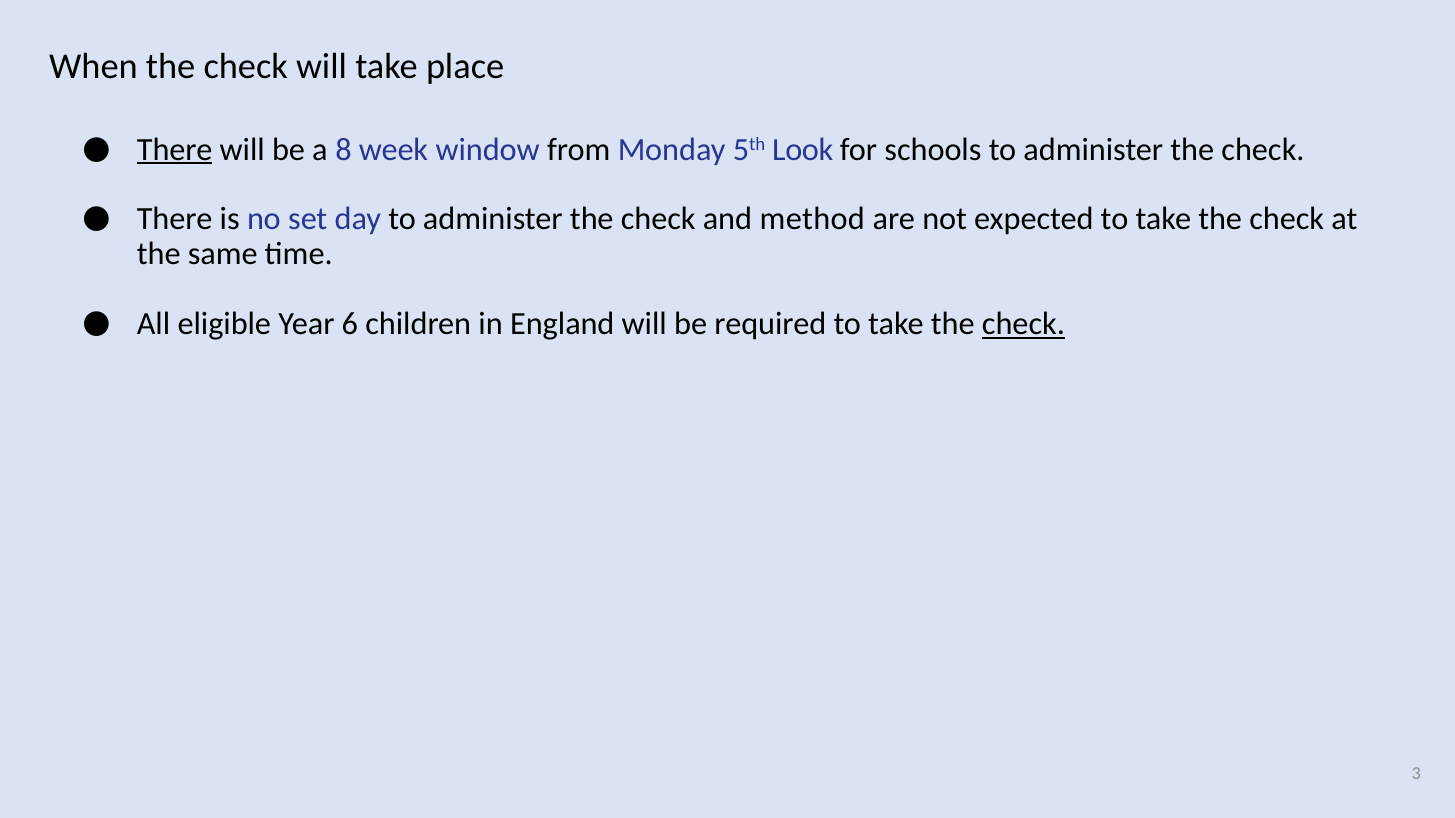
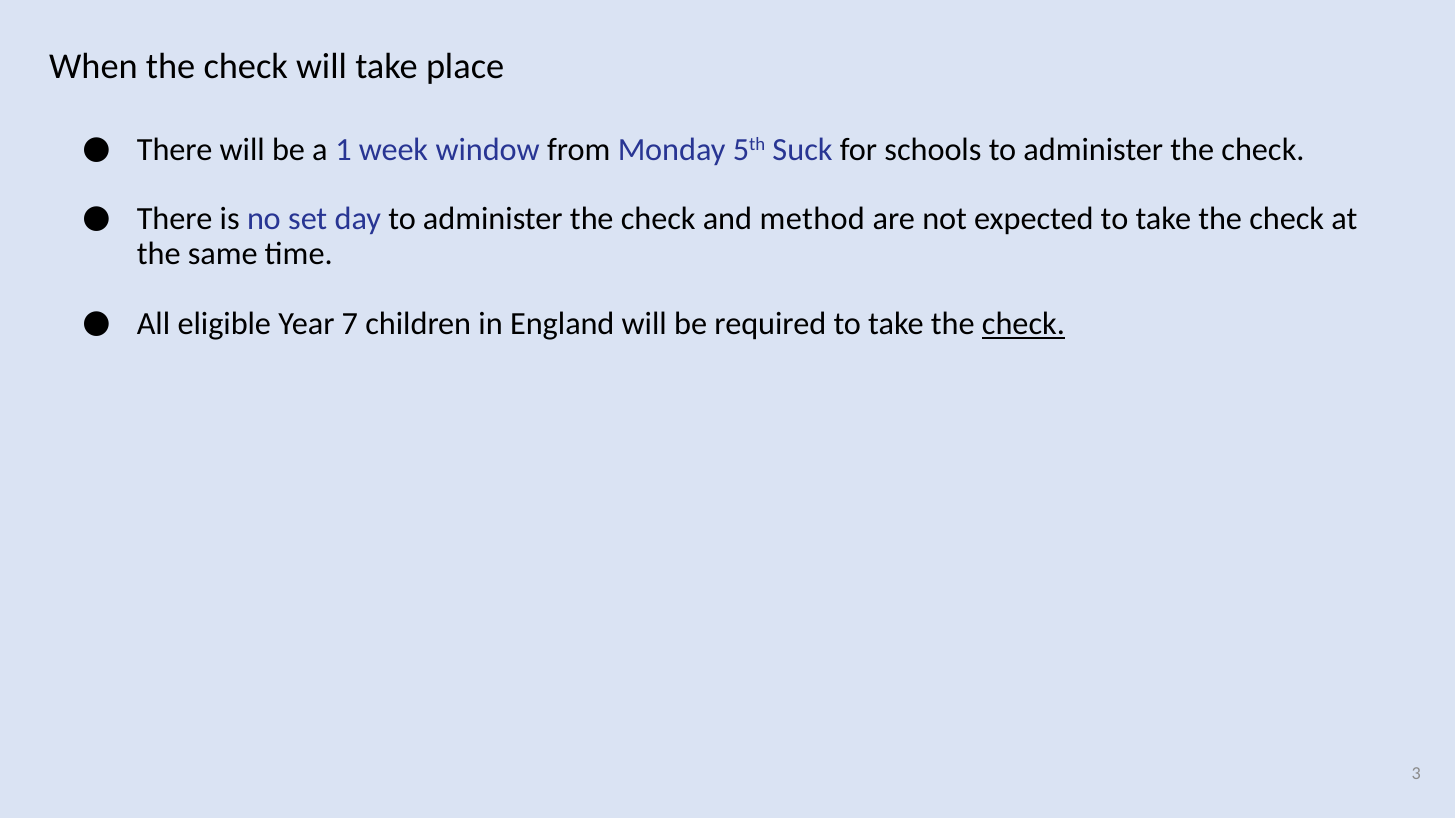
There underline: present -> none (175, 149)
8: 8 -> 1 (343, 149)
Look: Look -> Suck (803, 149)
6: 6 -> 7 (350, 324)
